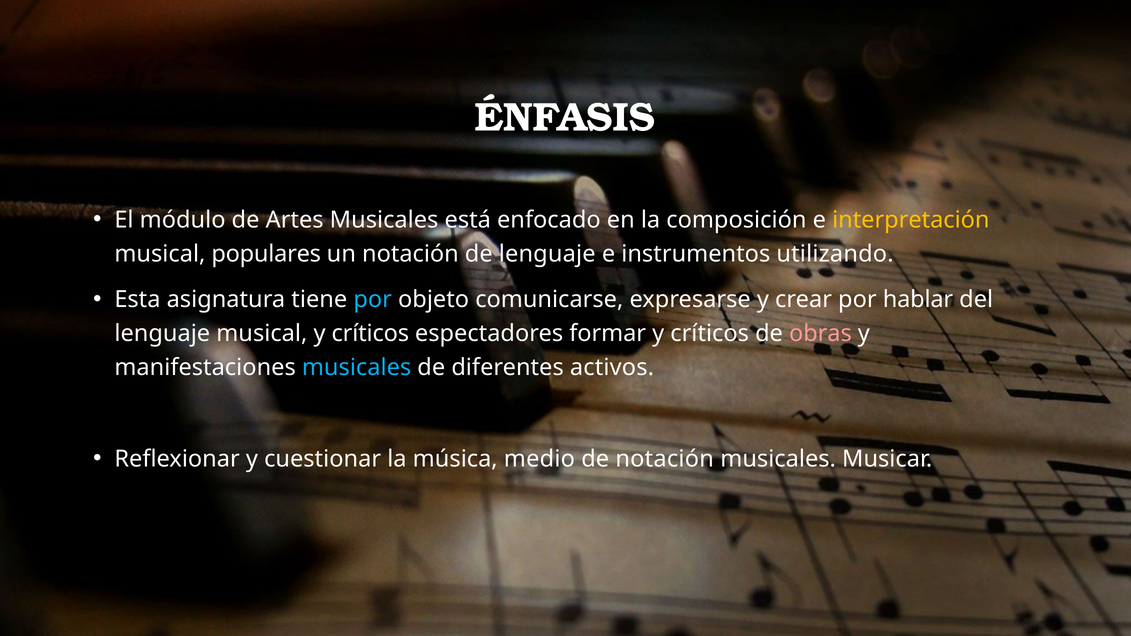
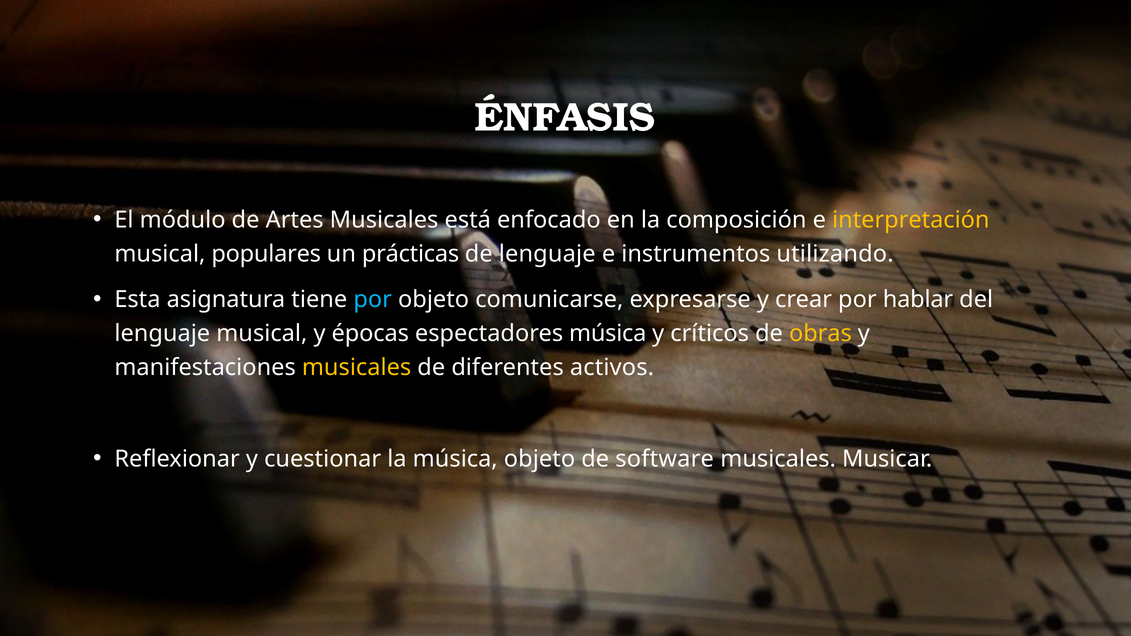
un notación: notación -> prácticas (411, 254)
musical y críticos: críticos -> épocas (370, 334)
espectadores formar: formar -> música (608, 334)
obras colour: pink -> yellow (820, 334)
musicales colour: light blue -> yellow (357, 368)
música medio: medio -> objeto (540, 459)
de notación: notación -> software (665, 459)
